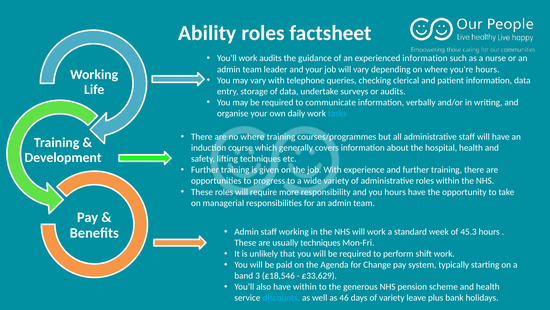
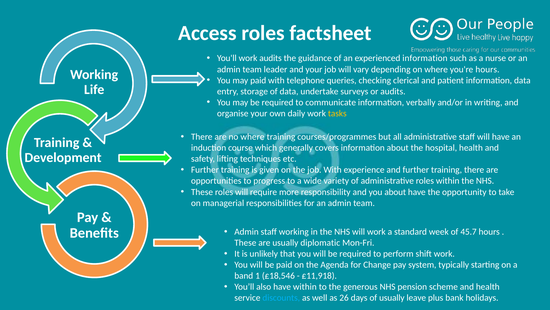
Ability: Ability -> Access (207, 33)
may vary: vary -> paid (258, 80)
tasks colour: light blue -> yellow (337, 113)
you hours: hours -> about (395, 192)
45.3: 45.3 -> 45.7 (469, 231)
usually techniques: techniques -> diplomatic (320, 242)
3: 3 -> 1 (258, 275)
£33,629: £33,629 -> £11,918 (319, 275)
46: 46 -> 26 (344, 297)
of variety: variety -> usually (392, 297)
